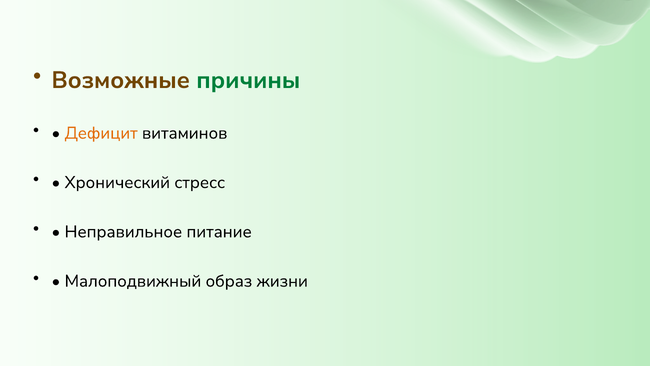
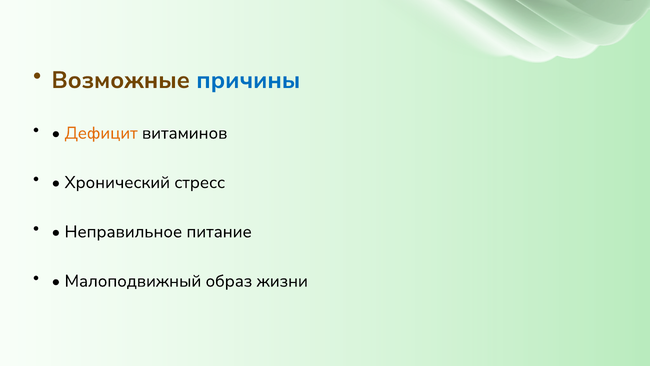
причины colour: green -> blue (248, 80)
